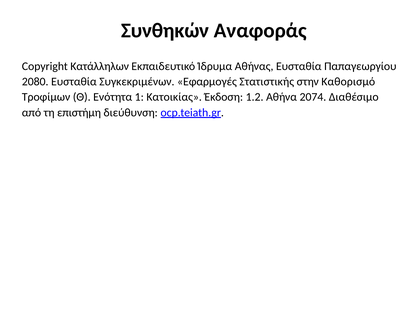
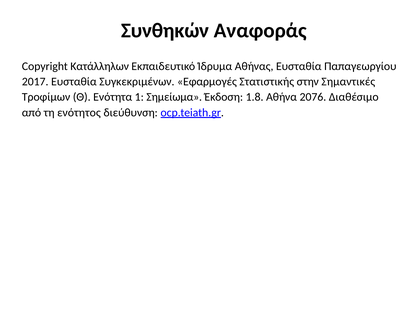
2080: 2080 -> 2017 (35, 82)
Καθορισμό: Καθορισμό -> Σημαντικές (348, 82)
Κατοικίας: Κατοικίας -> Σημείωμα (174, 97)
1.2: 1.2 -> 1.8 (255, 97)
2074: 2074 -> 2076 (313, 97)
επιστήμη: επιστήμη -> ενότητος (79, 113)
